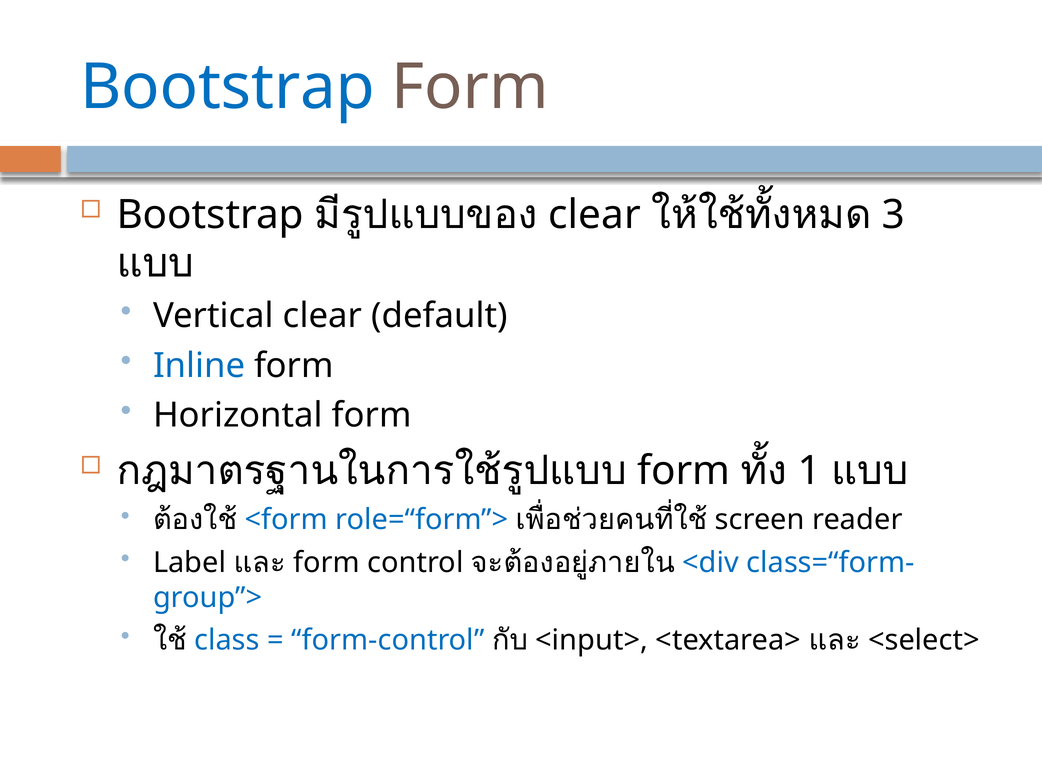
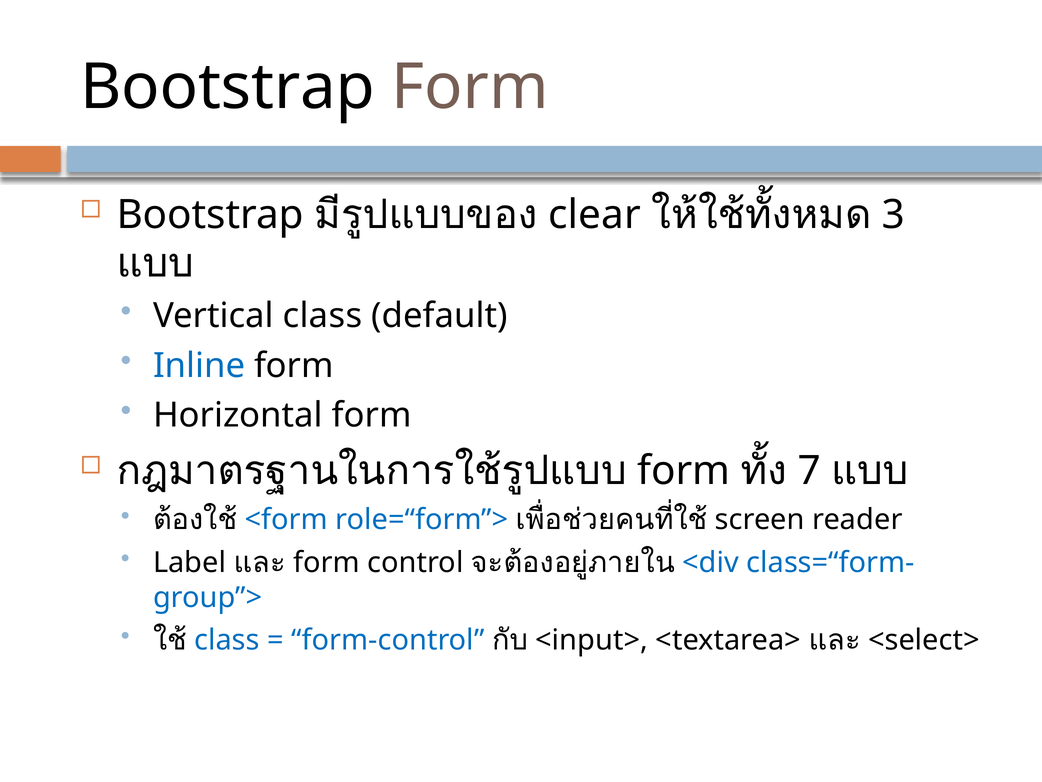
Bootstrap colour: blue -> black (228, 87)
Vertical clear: clear -> class (322, 316)
1: 1 -> 7 (809, 471)
